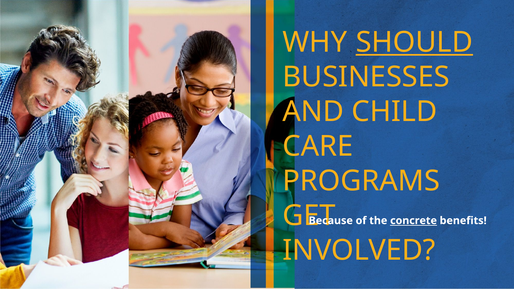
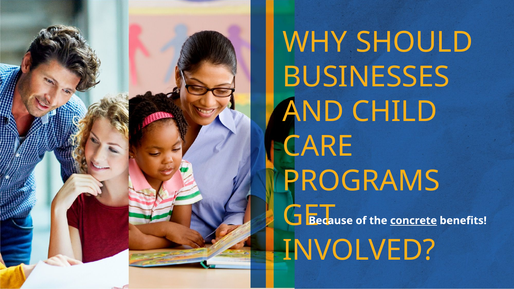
SHOULD underline: present -> none (414, 42)
